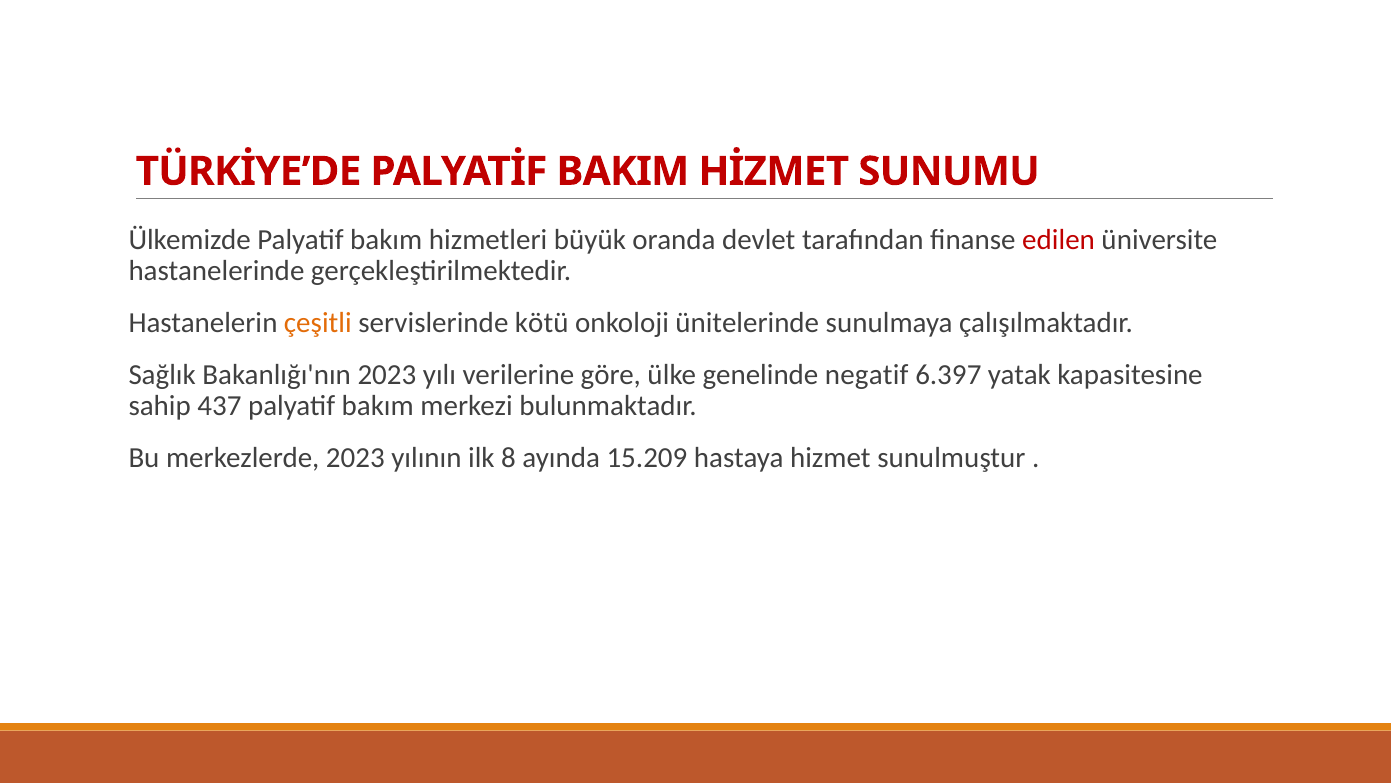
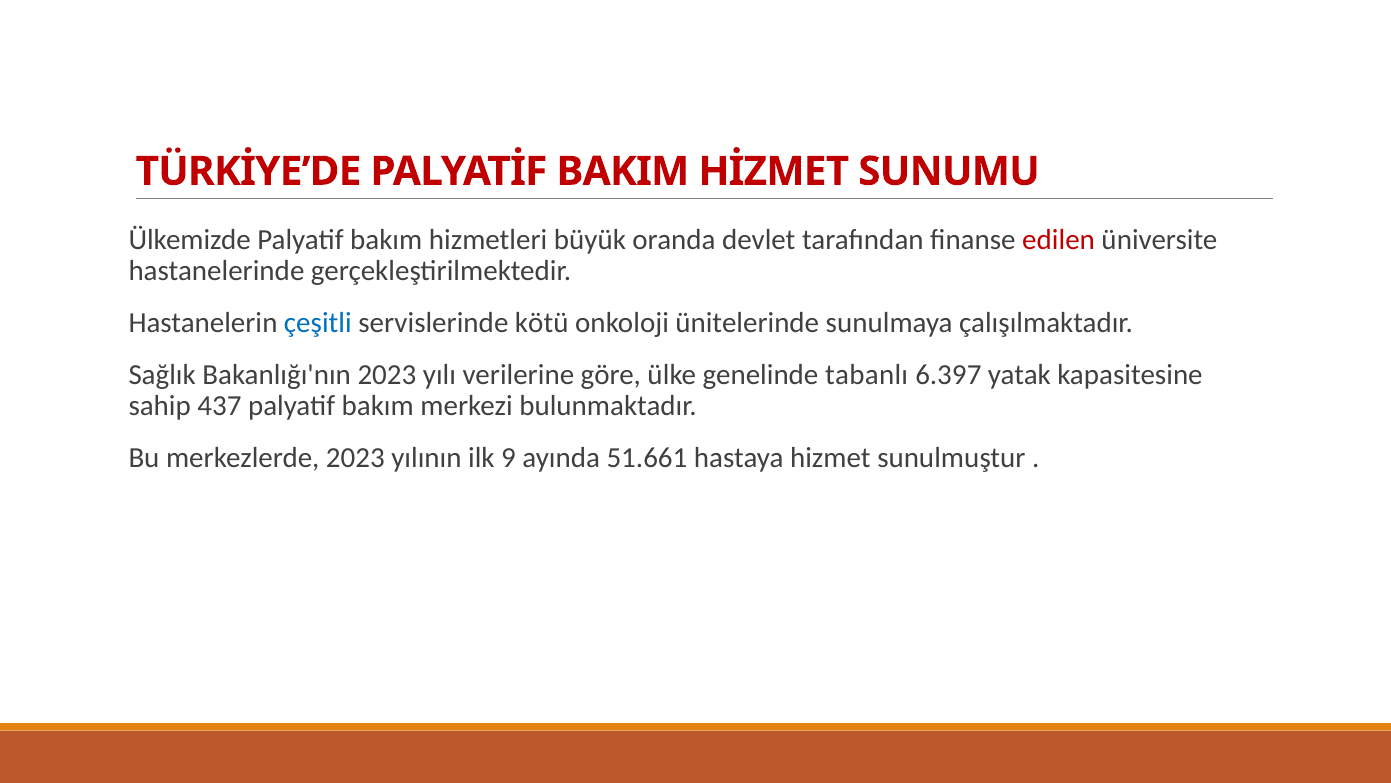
çeşitli colour: orange -> blue (318, 323)
negatif: negatif -> tabanlı (867, 374)
8: 8 -> 9 (509, 457)
15.209: 15.209 -> 51.661 (647, 457)
